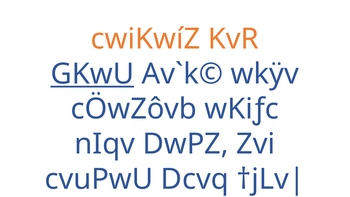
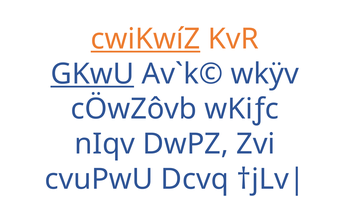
cwiKwíZ underline: none -> present (146, 39)
